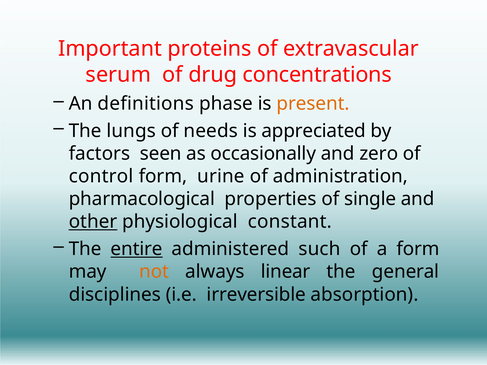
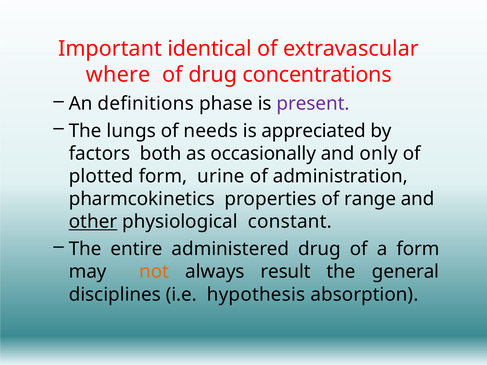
proteins: proteins -> identical (210, 49)
serum: serum -> where (118, 75)
present colour: orange -> purple (313, 104)
seen: seen -> both (161, 154)
zero: zero -> only (379, 154)
control: control -> plotted (101, 176)
pharmacological: pharmacological -> pharmcokinetics (142, 199)
single: single -> range (370, 199)
entire underline: present -> none (137, 249)
administered such: such -> drug (320, 249)
linear: linear -> result (286, 272)
irreversible: irreversible -> hypothesis (256, 295)
